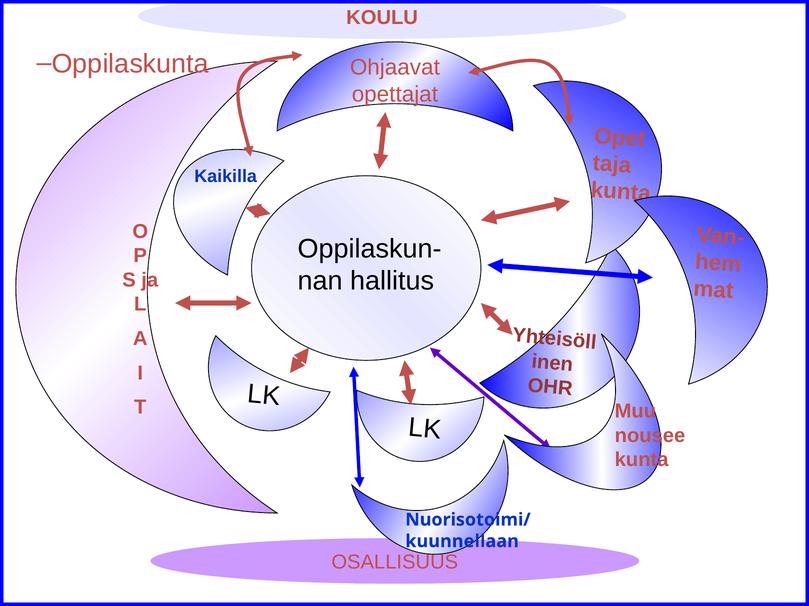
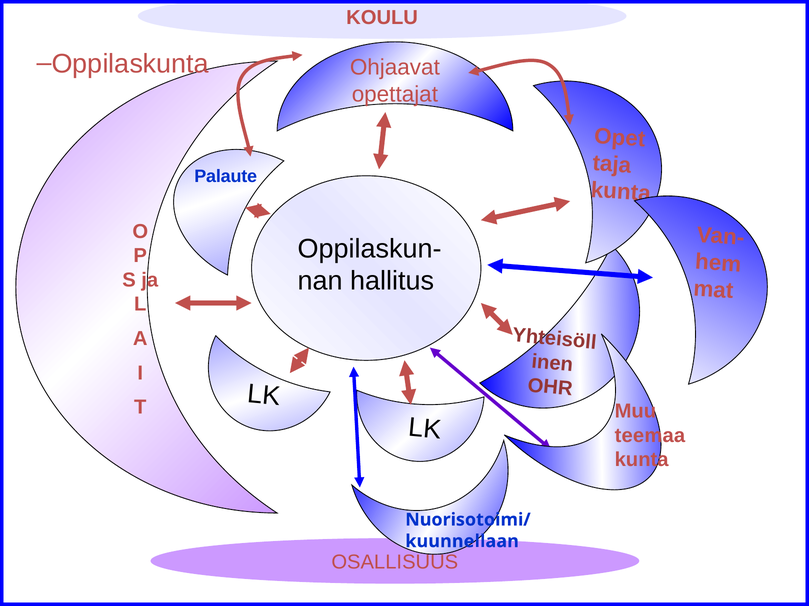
Kaikilla: Kaikilla -> Palaute (226, 177)
nousee: nousee -> teemaa (650, 436)
